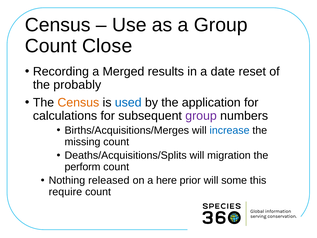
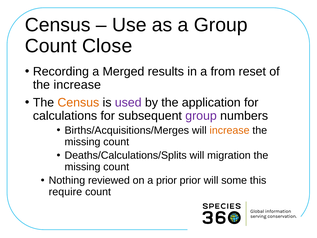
date: date -> from (223, 71)
the probably: probably -> increase (77, 85)
used colour: blue -> purple (128, 102)
increase colour: blue -> orange (230, 130)
Deaths/Acquisitions/Splits: Deaths/Acquisitions/Splits -> Deaths/Calculations/Splits (126, 155)
perform: perform -> missing (82, 167)
released: released -> reviewed (109, 180)
a here: here -> prior (166, 180)
